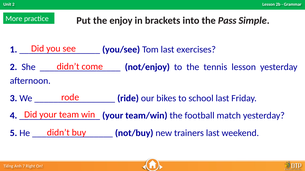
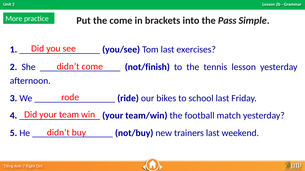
the enjoy: enjoy -> come (121, 21)
not/enjoy: not/enjoy -> not/finish (147, 67)
